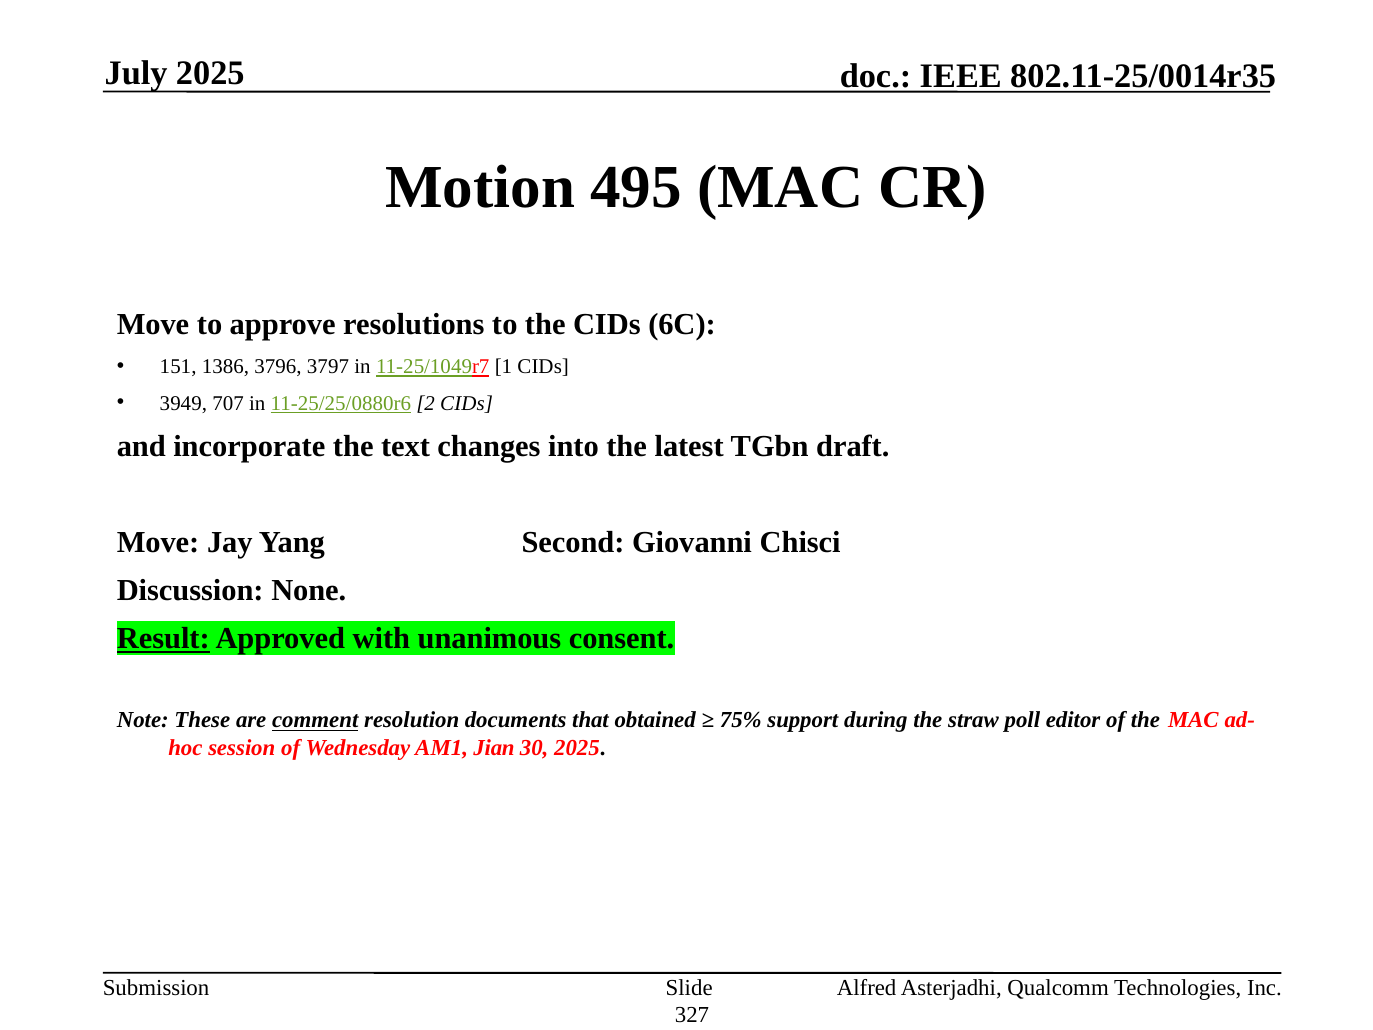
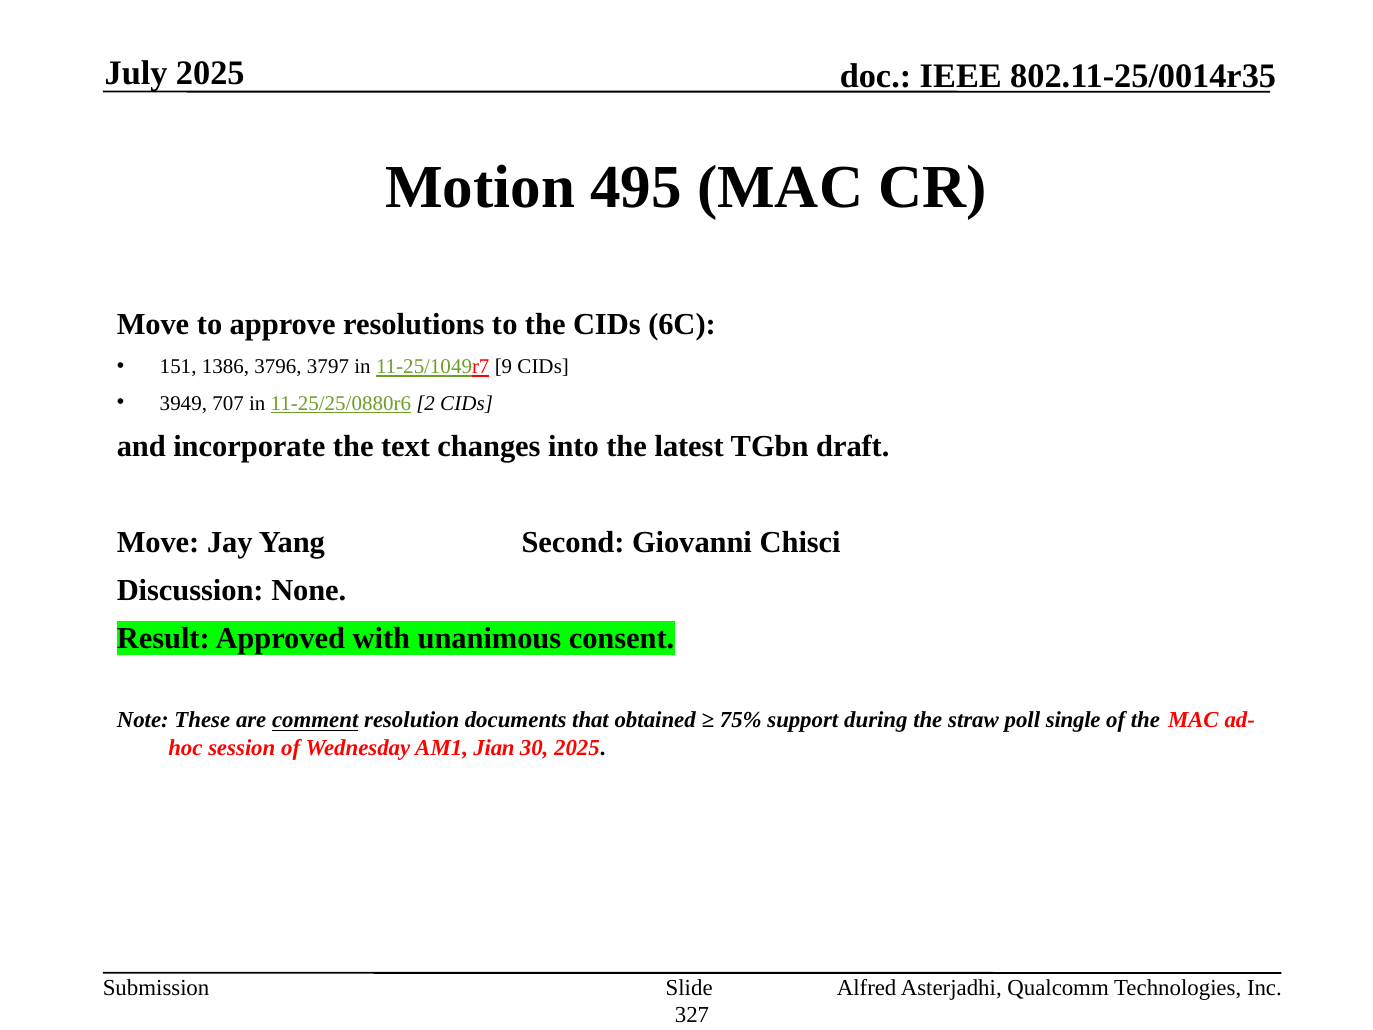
1: 1 -> 9 (503, 366)
Result underline: present -> none (163, 638)
editor: editor -> single (1073, 720)
